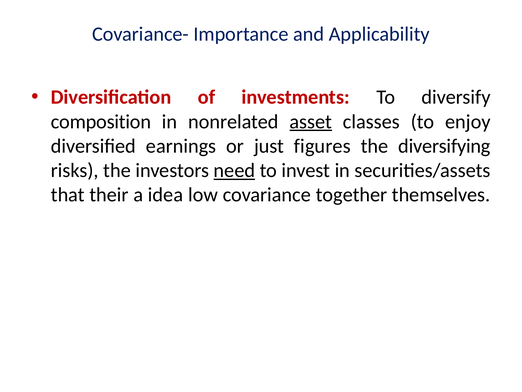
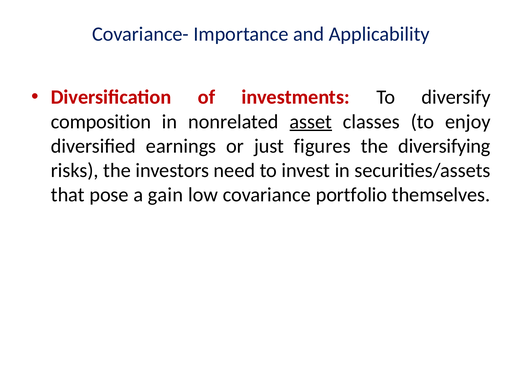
need underline: present -> none (234, 170)
their: their -> pose (109, 195)
idea: idea -> gain (165, 195)
together: together -> portfolio (351, 195)
